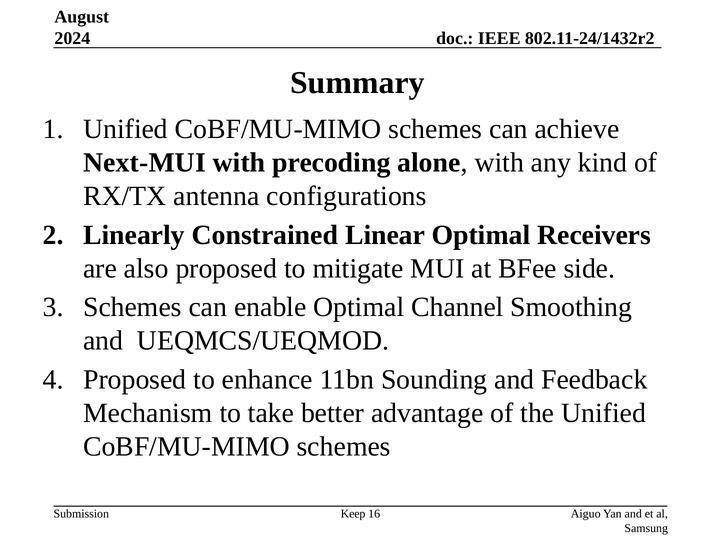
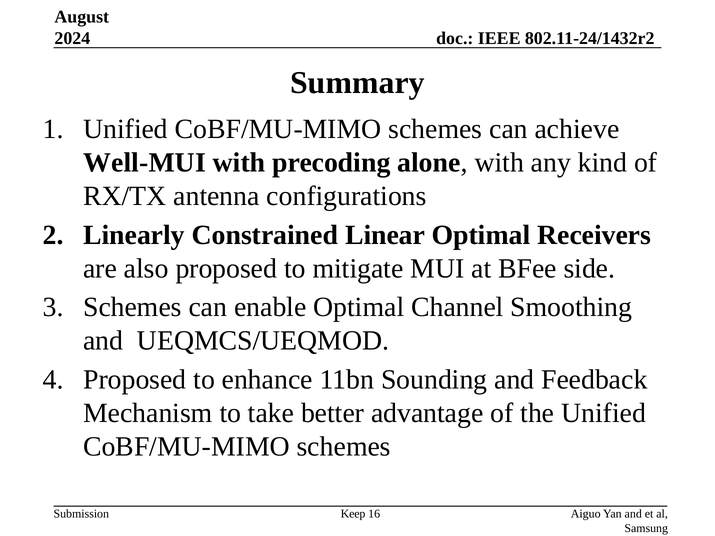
Next-MUI: Next-MUI -> Well-MUI (145, 163)
